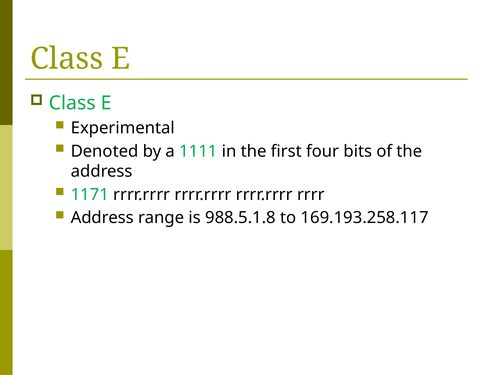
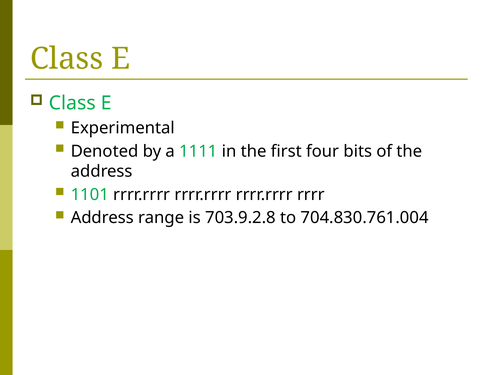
1171: 1171 -> 1101 (90, 195)
988.5.1.8: 988.5.1.8 -> 703.9.2.8 (240, 218)
169.193.258.117: 169.193.258.117 -> 704.830.761.004 (365, 218)
